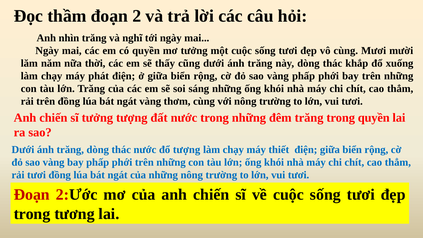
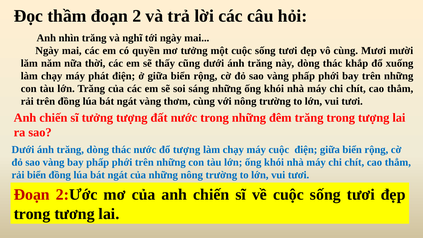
trong quyền: quyền -> tượng (374, 118)
máy thiết: thiết -> cuộc (279, 149)
rải tươi: tươi -> biển (37, 175)
